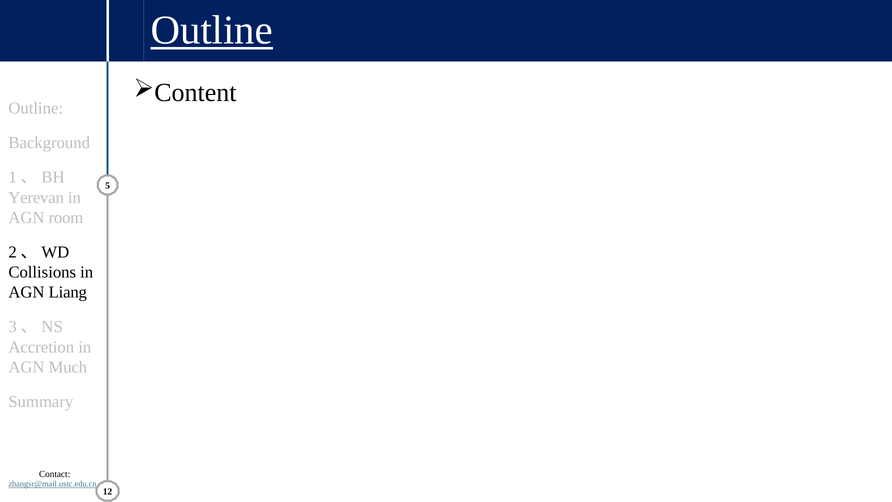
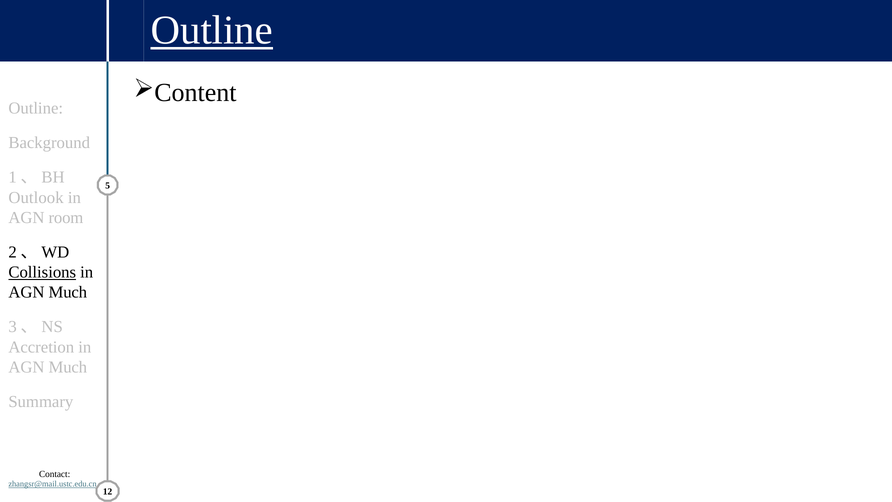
Yerevan: Yerevan -> Outlook (36, 197)
Collisions underline: none -> present (42, 272)
Liang: Liang -> Much (68, 292)
